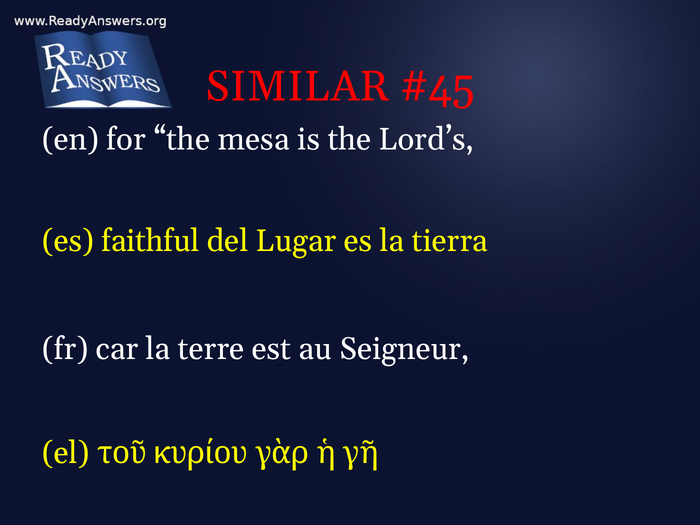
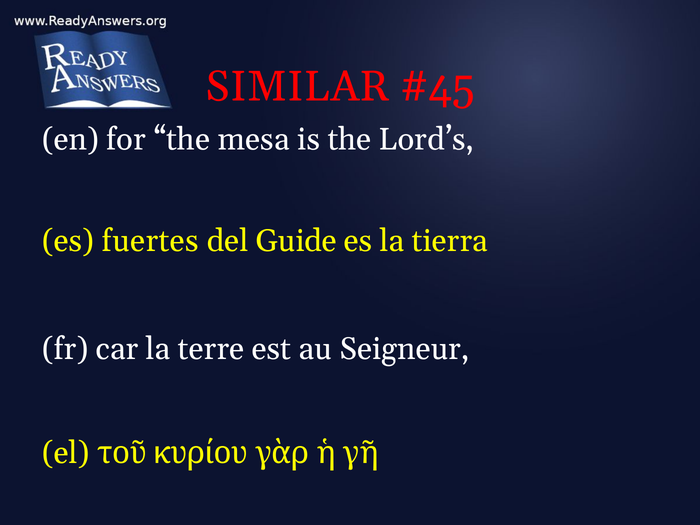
faithful: faithful -> fuertes (150, 241)
Lugar: Lugar -> Guide (296, 241)
